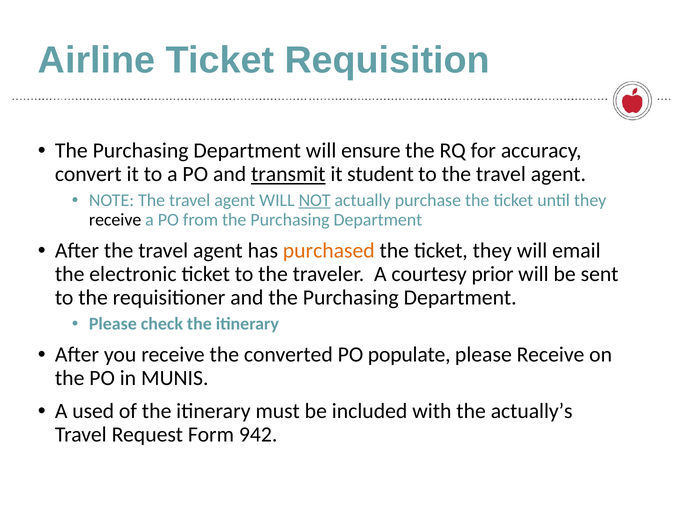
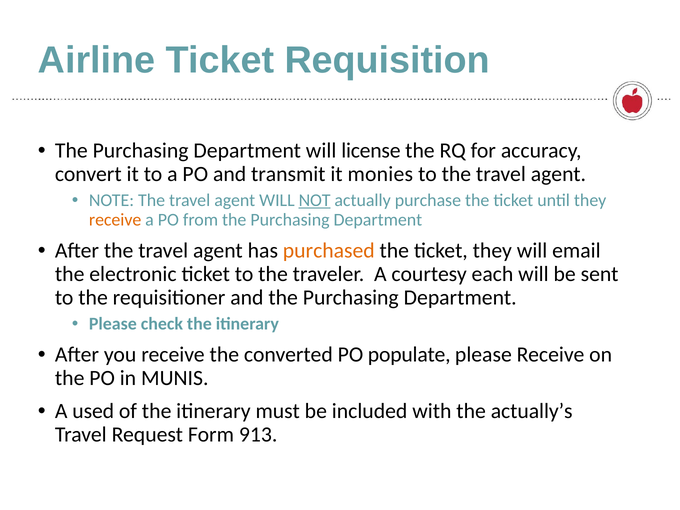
ensure: ensure -> license (371, 151)
transmit underline: present -> none (288, 174)
student: student -> monies (380, 174)
receive colour: black -> orange (115, 220)
prior: prior -> each (492, 274)
942: 942 -> 913 (258, 435)
